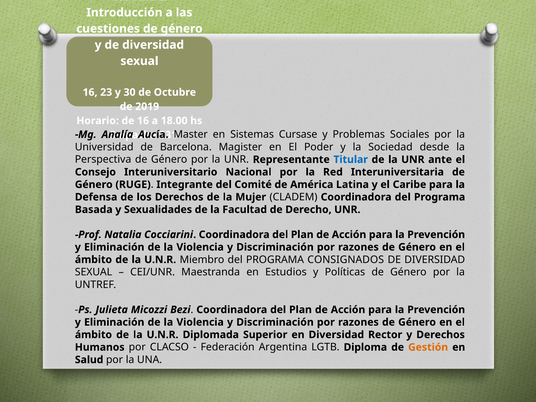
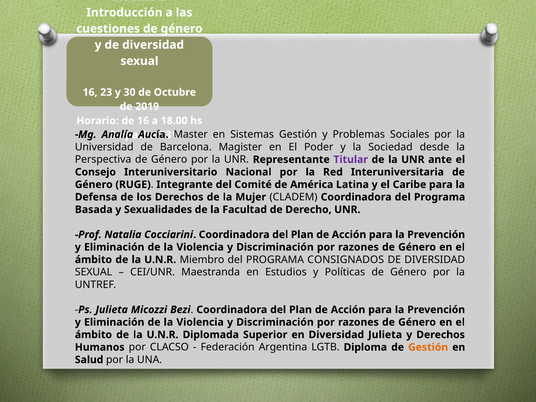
Sistemas Cursase: Cursase -> Gestión (298, 134)
Titular colour: blue -> purple (351, 160)
Diversidad Rector: Rector -> Julieta (385, 335)
